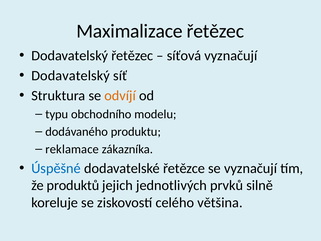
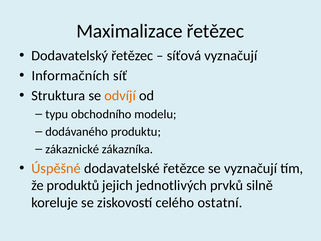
Dodavatelský: Dodavatelský -> Informačních (71, 76)
reklamace: reklamace -> zákaznické (72, 149)
Úspěšné colour: blue -> orange (56, 168)
většina: většina -> ostatní (220, 202)
